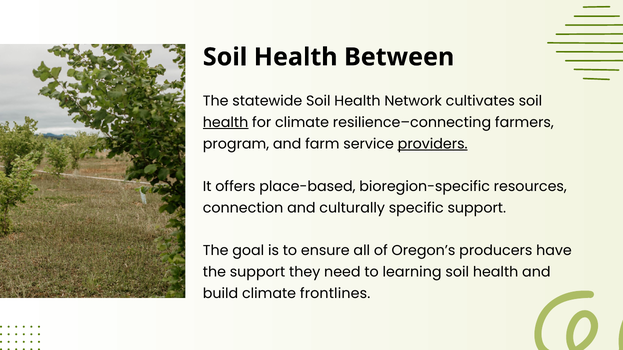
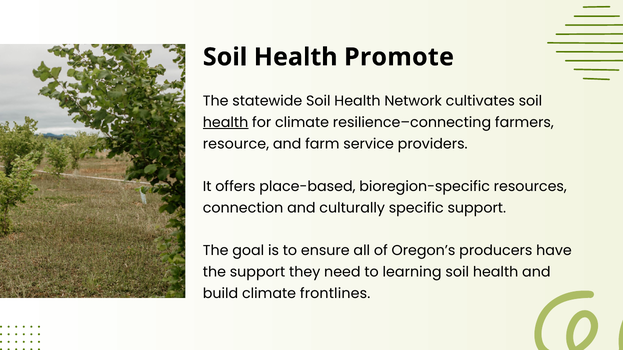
Between: Between -> Promote (399, 57)
program: program -> resource (236, 144)
providers underline: present -> none (433, 144)
